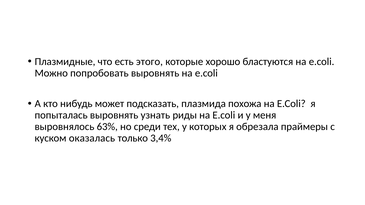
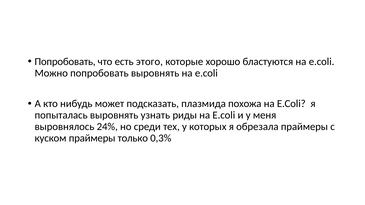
Плазмидные: Плазмидные -> Попробовать (65, 62)
63%: 63% -> 24% (107, 127)
куском оказалась: оказалась -> праймеры (92, 138)
3,4%: 3,4% -> 0,3% (161, 138)
